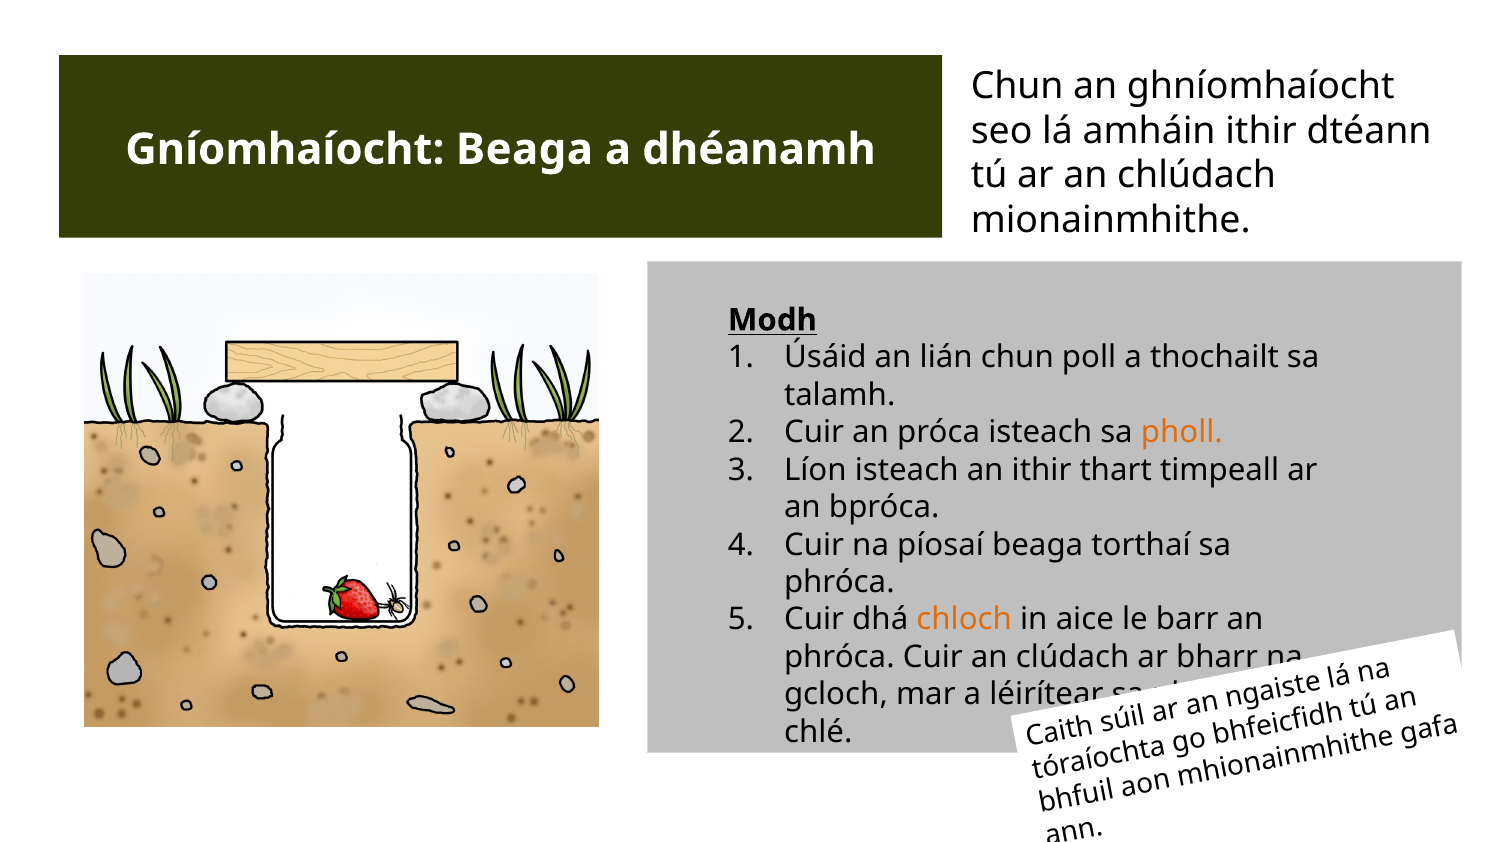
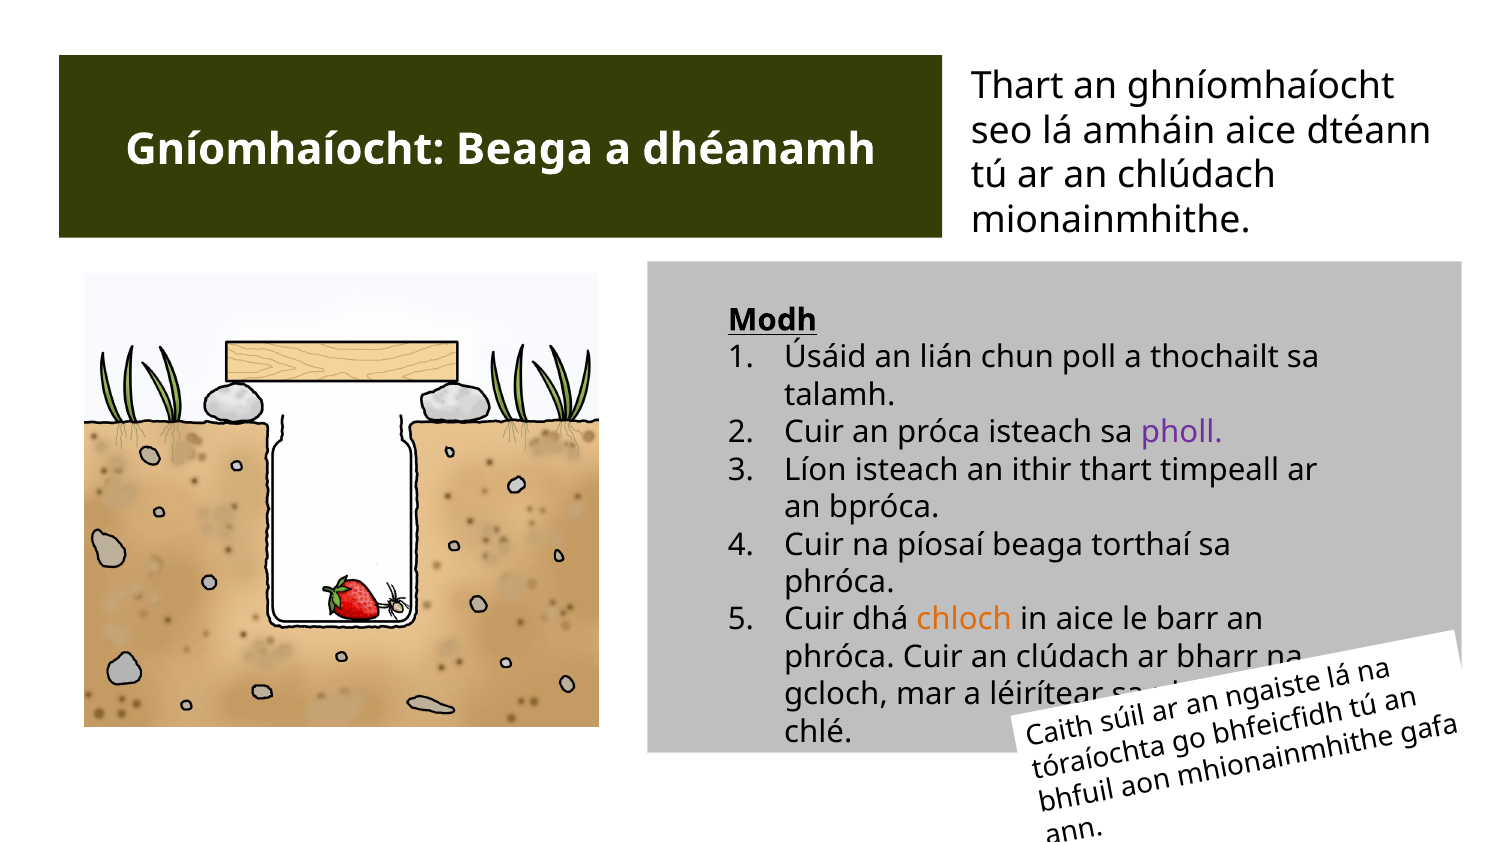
Chun: Chun -> Thart (1017, 86)
amháin ithir: ithir -> aice (1261, 131)
pholl colour: orange -> purple (1182, 433)
